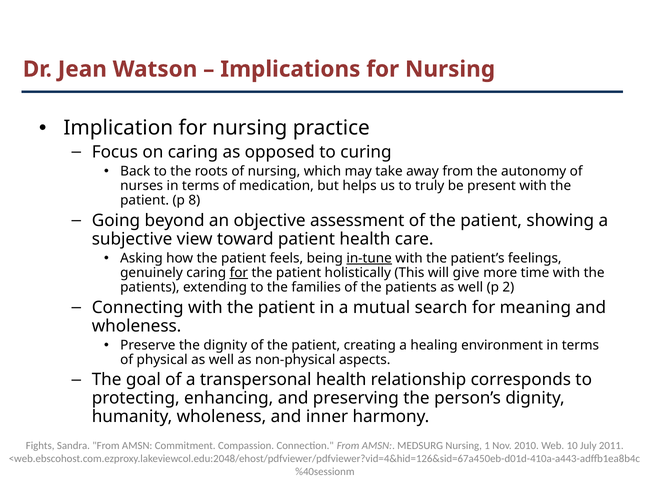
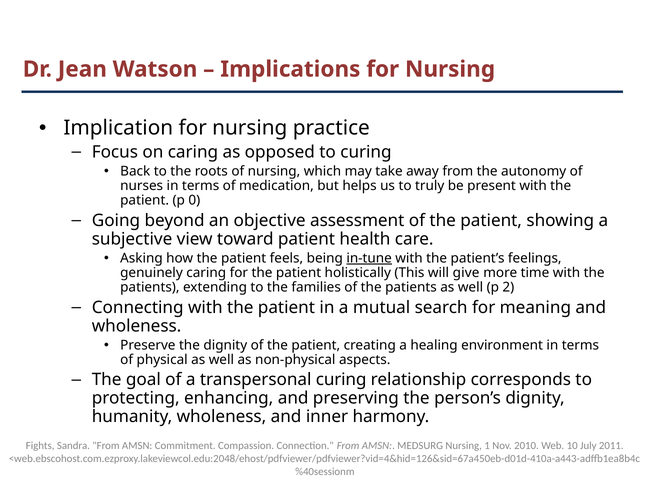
8: 8 -> 0 (194, 201)
for underline: present -> none (239, 273)
transpersonal health: health -> curing (341, 380)
